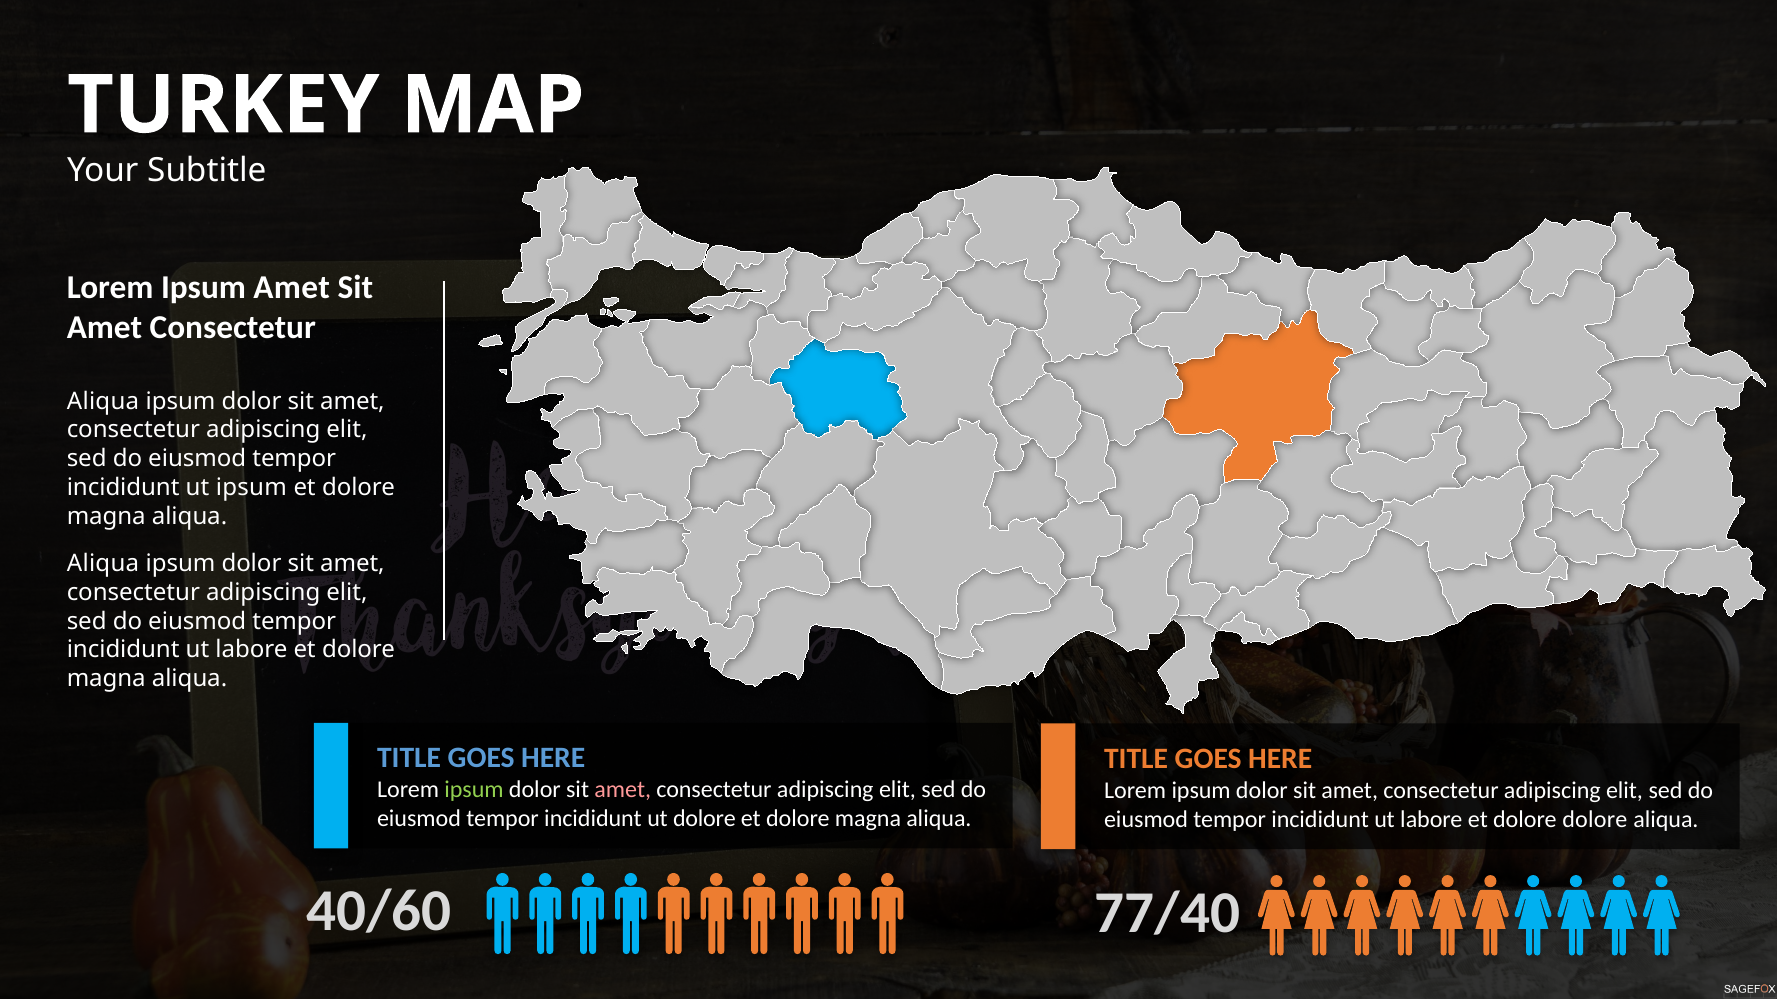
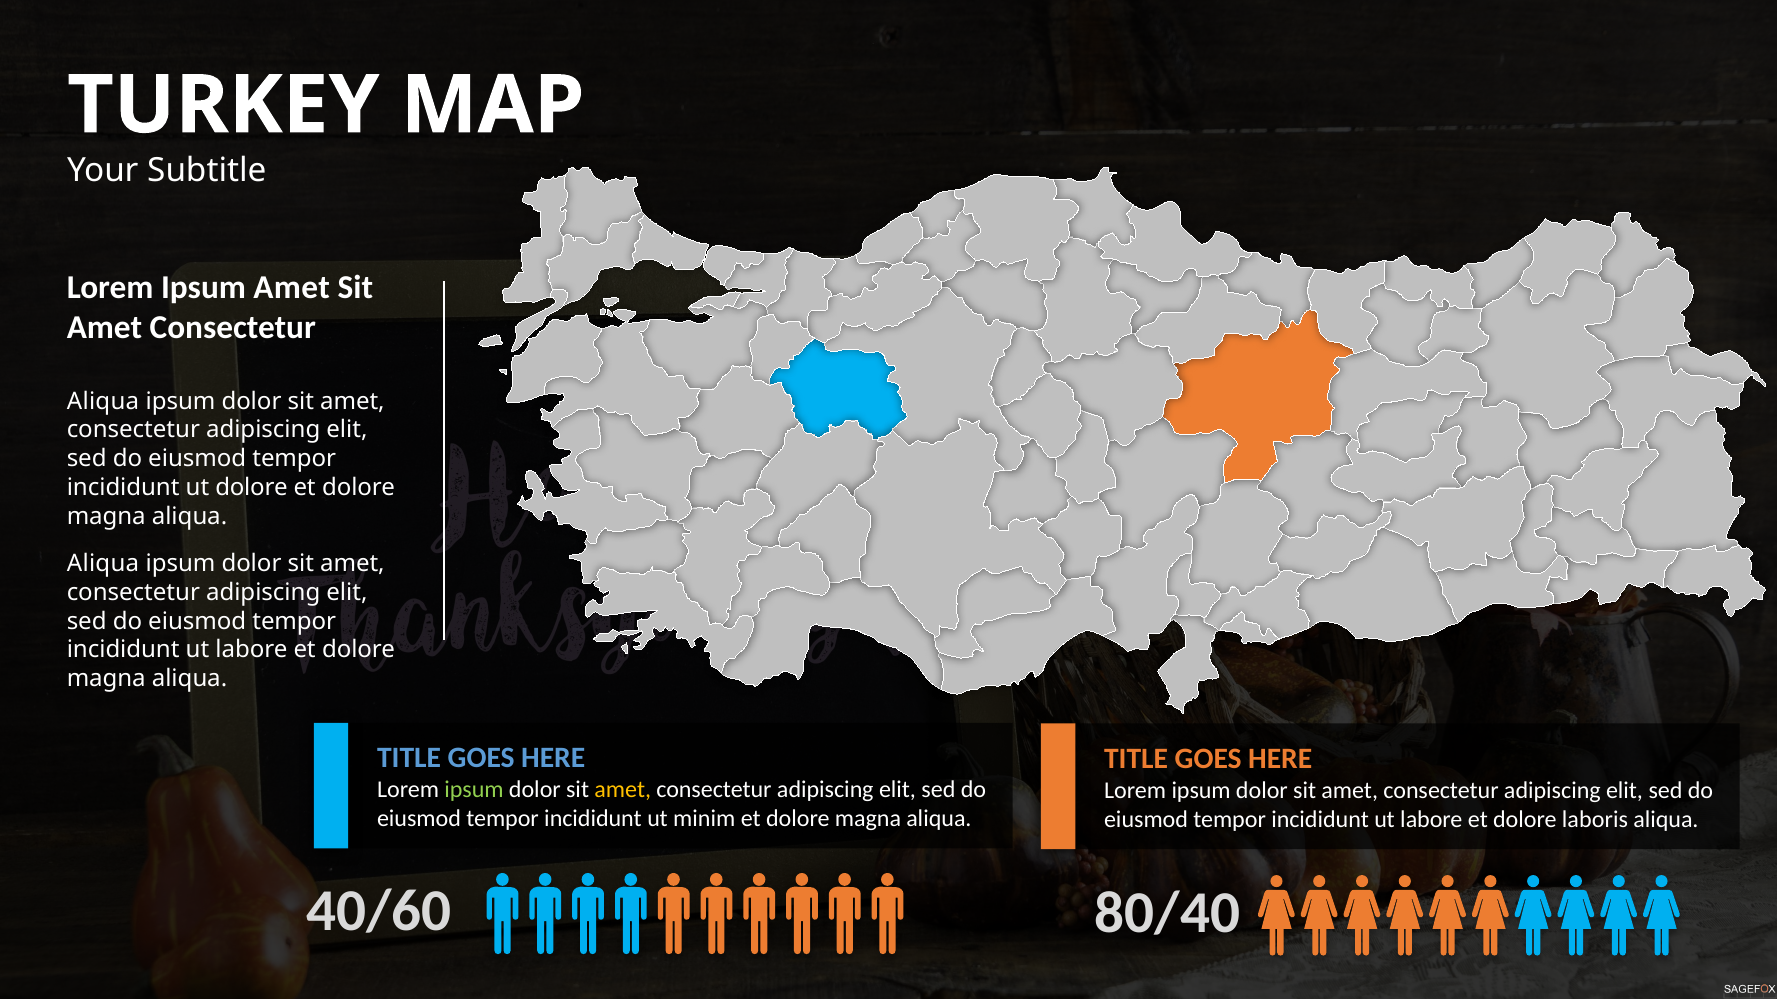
ut ipsum: ipsum -> dolore (252, 488)
amet colour: pink -> yellow (623, 790)
ut dolore: dolore -> minim (704, 819)
dolore dolore: dolore -> laboris (1595, 820)
77/40: 77/40 -> 80/40 (1168, 914)
